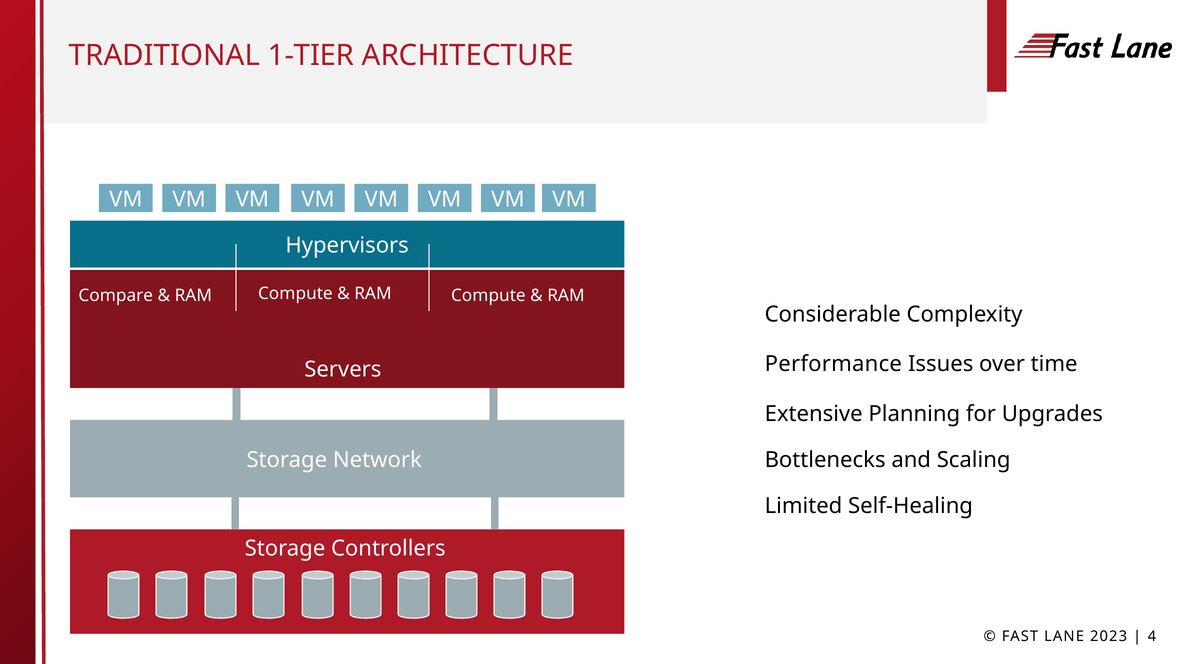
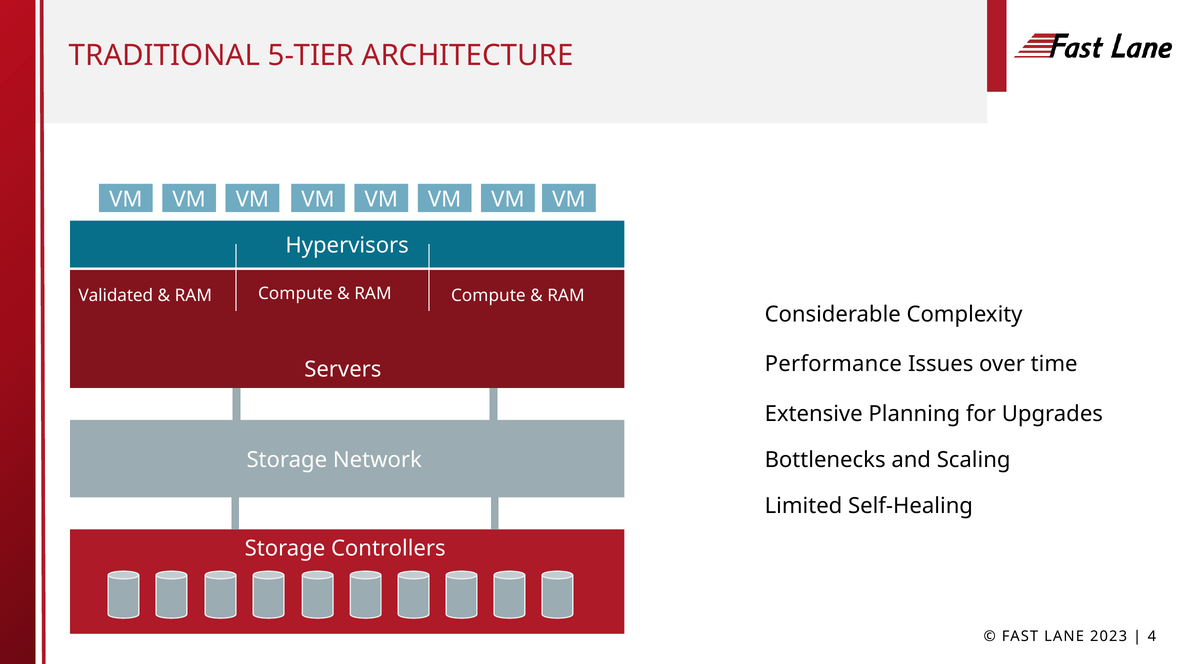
1-TIER: 1-TIER -> 5-TIER (311, 55)
Compare: Compare -> Validated (116, 295)
